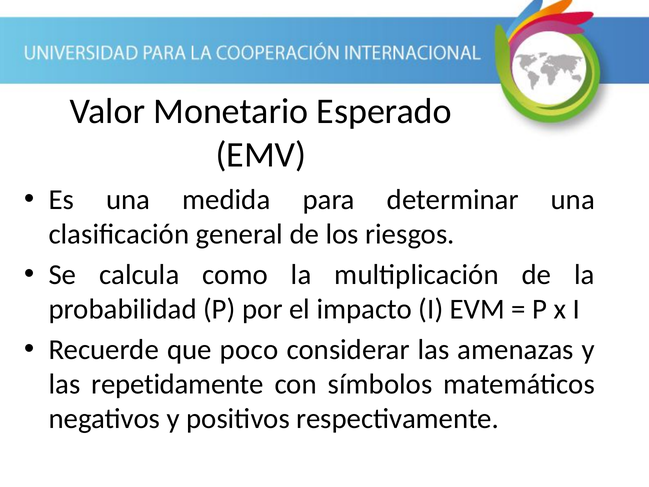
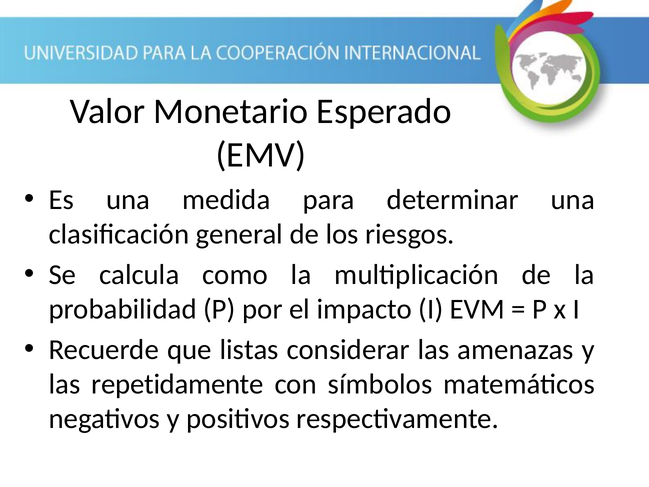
poco: poco -> listas (249, 350)
